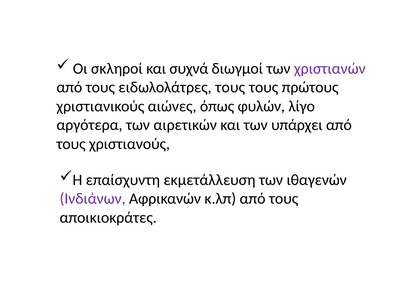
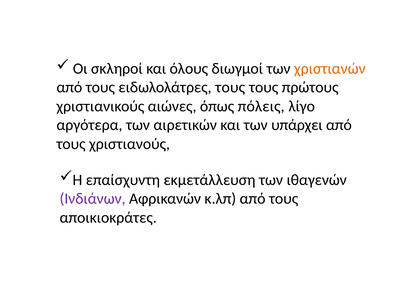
συχνά: συχνά -> όλους (189, 69)
χριστιανών colour: purple -> orange (330, 69)
φυλών: φυλών -> πόλεις (261, 106)
